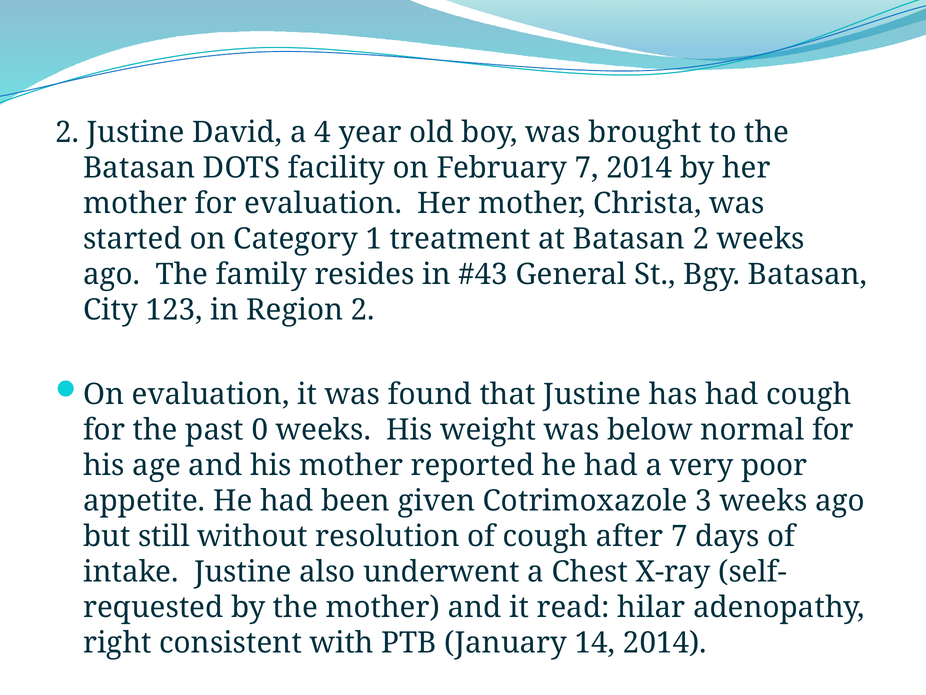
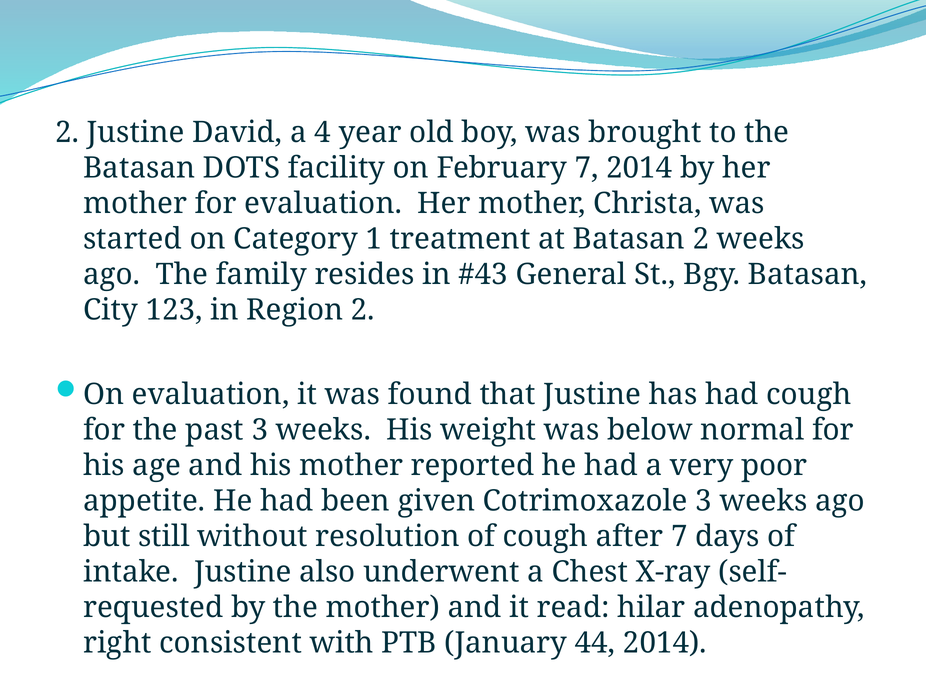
past 0: 0 -> 3 (260, 430)
14: 14 -> 44 (595, 642)
